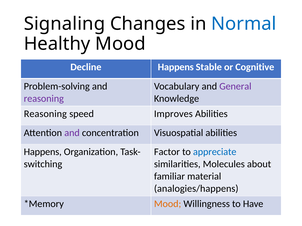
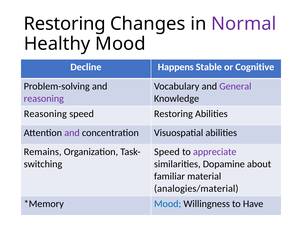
Signaling: Signaling -> Restoring (65, 24)
Normal colour: blue -> purple (244, 24)
speed Improves: Improves -> Restoring (173, 114)
Happens: Happens -> Remains (43, 152)
Factor: Factor -> Speed (167, 152)
appreciate colour: blue -> purple (215, 152)
Molecules: Molecules -> Dopamine (224, 164)
analogies/happens: analogies/happens -> analogies/material (196, 189)
Mood colour: orange -> blue (168, 204)
